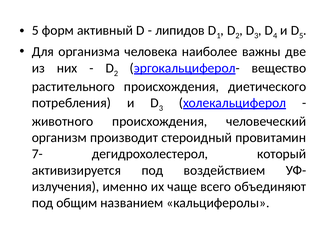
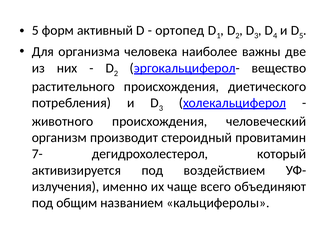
липидов: липидов -> ортопед (180, 30)
